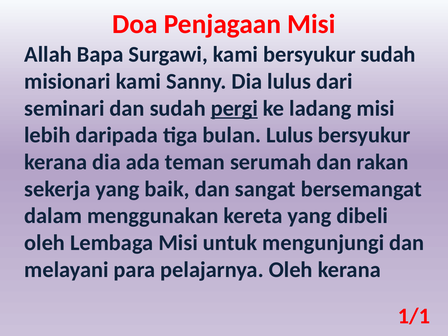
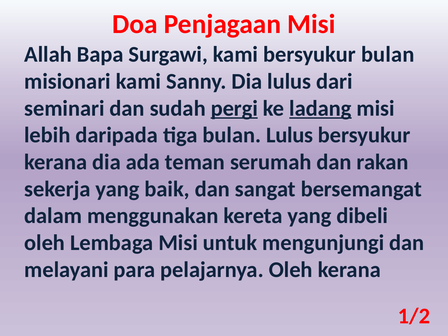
bersyukur sudah: sudah -> bulan (388, 55)
ladang underline: none -> present (320, 108)
1/1: 1/1 -> 1/2 (414, 316)
